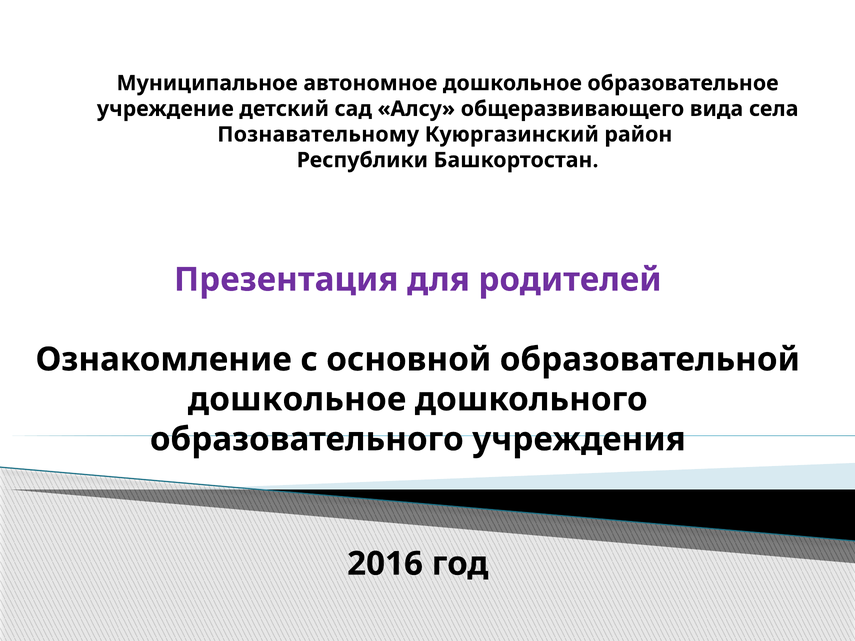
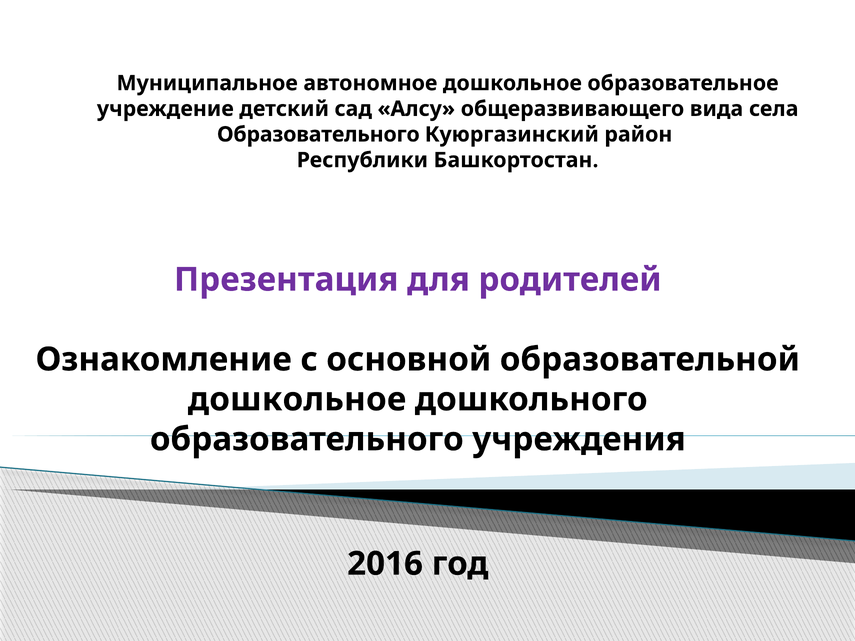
Познавательному: Познавательному -> Образовательного (318, 135)
